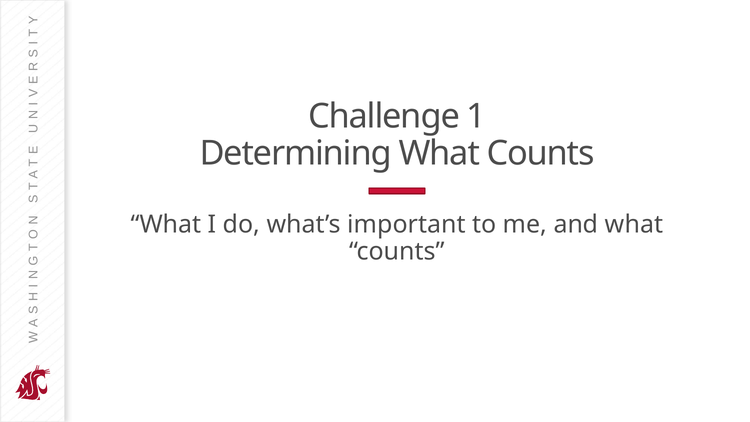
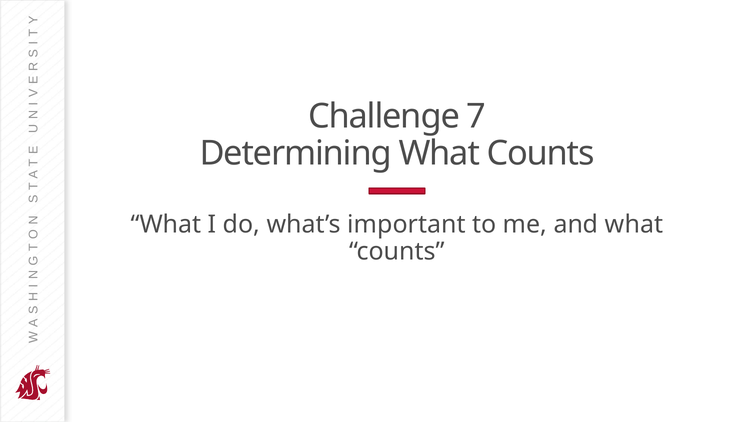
1: 1 -> 7 (476, 116)
